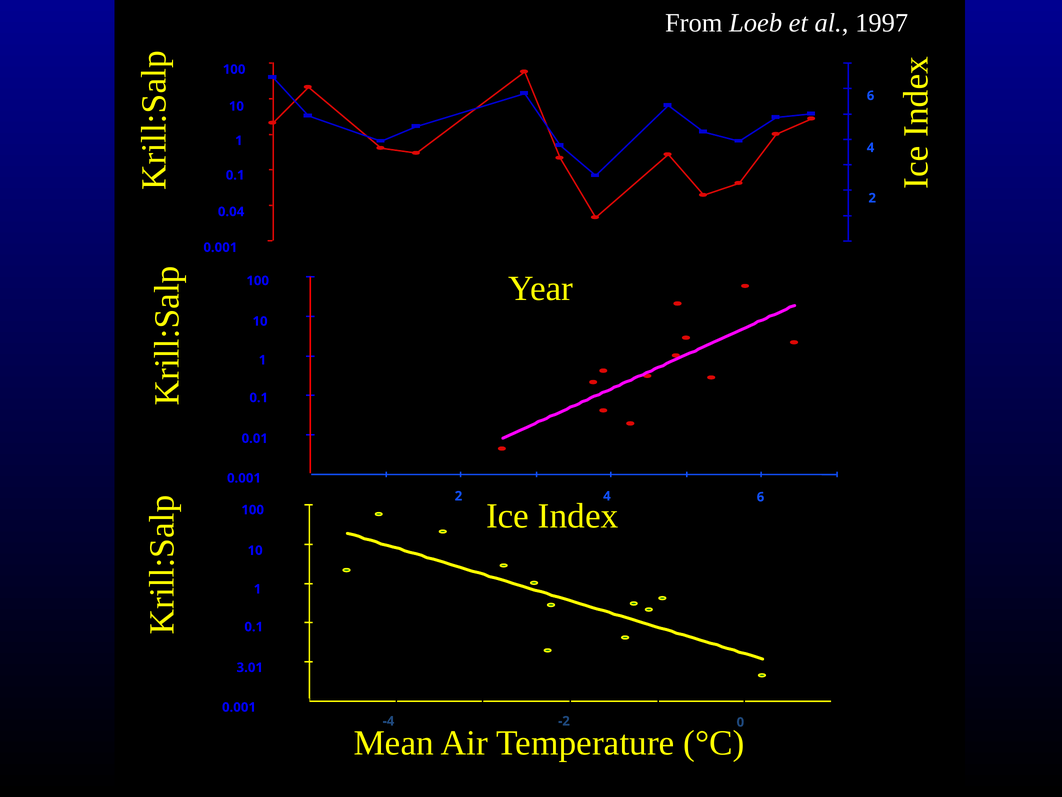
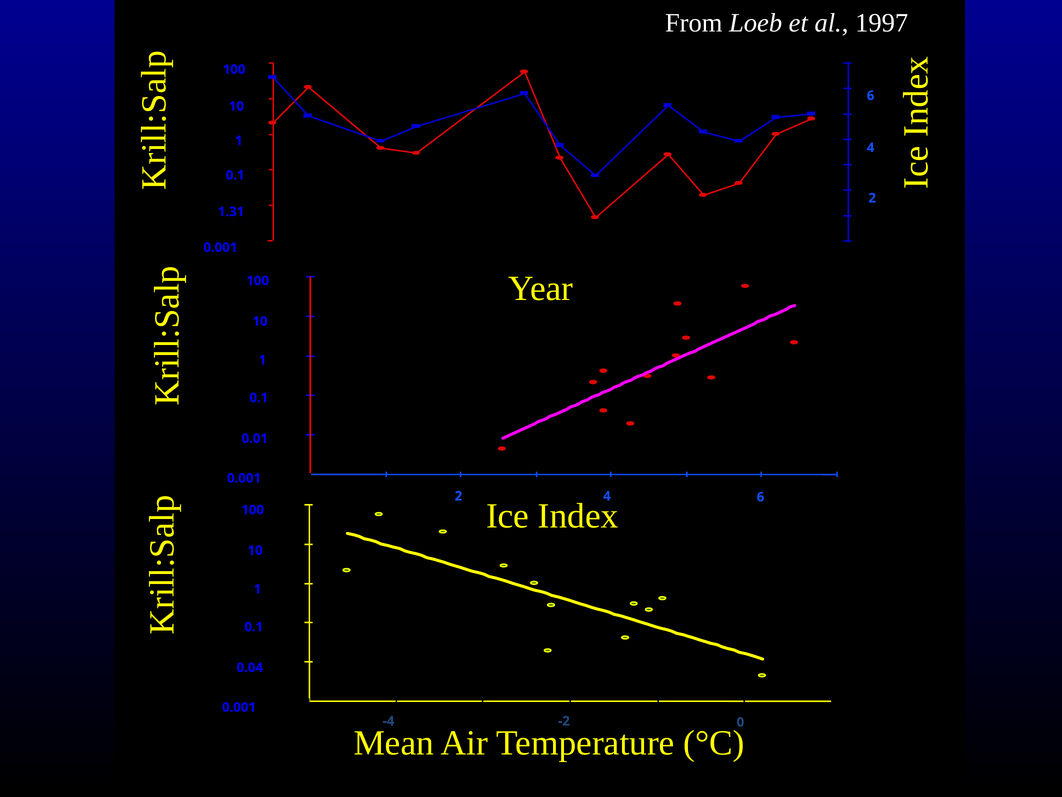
0.04: 0.04 -> 1.31 (231, 212)
3.01: 3.01 -> 0.04 (250, 667)
